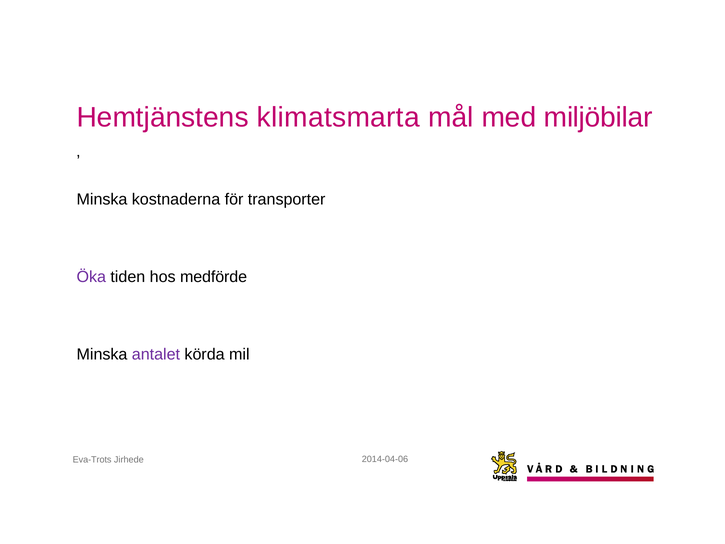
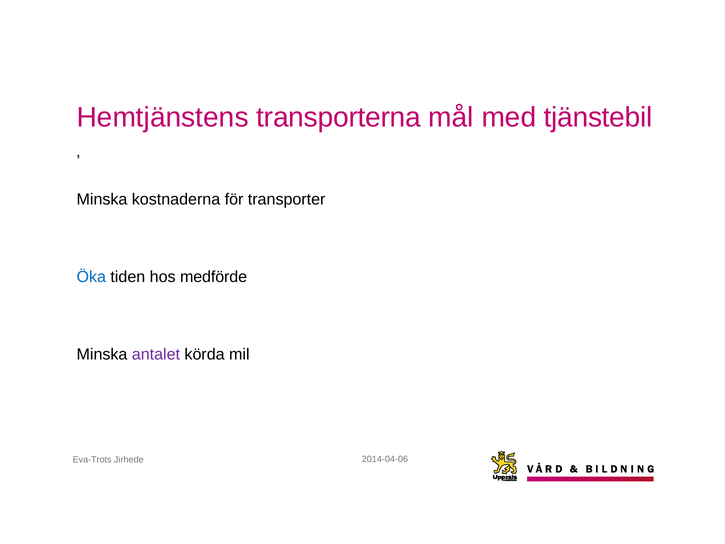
klimatsmarta: klimatsmarta -> transporterna (339, 117)
miljöbilar: miljöbilar -> tjänstebil (598, 117)
Öka colour: purple -> blue (91, 277)
